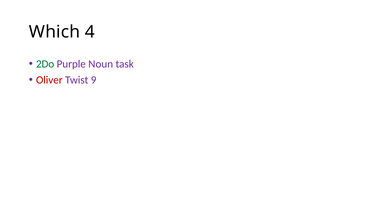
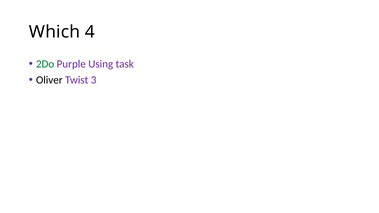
Noun: Noun -> Using (101, 64)
Oliver colour: red -> black (49, 80)
9: 9 -> 3 (94, 80)
